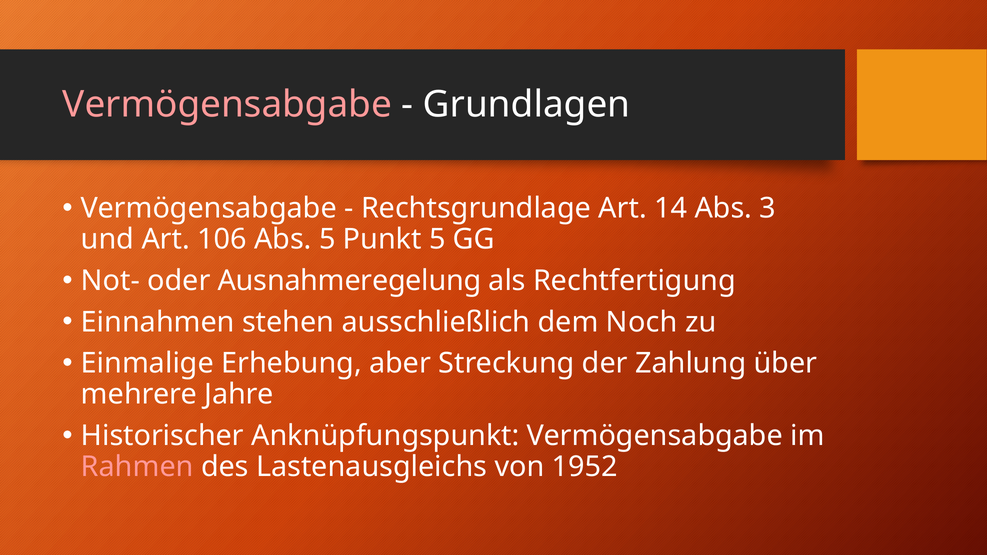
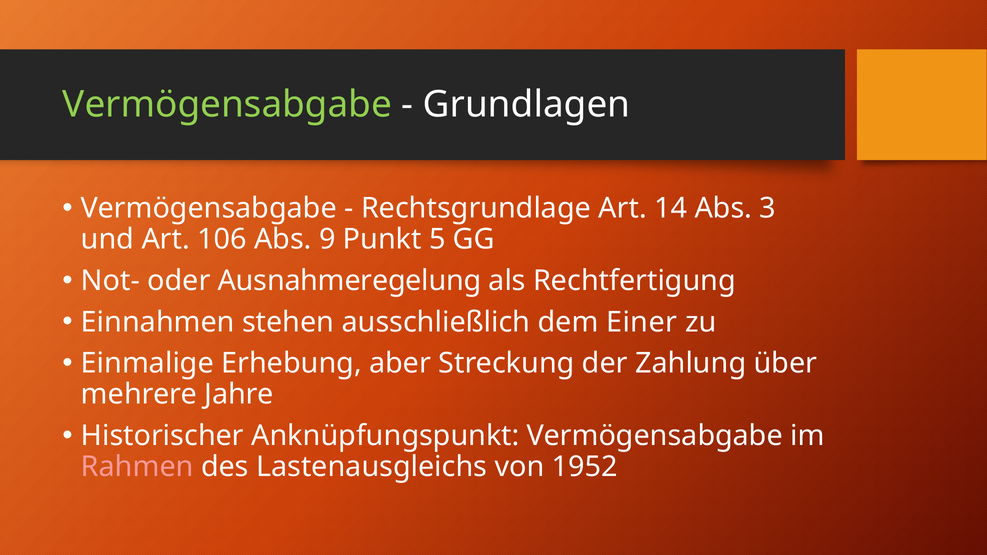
Vermögensabgabe colour: pink -> light green (227, 104)
Abs 5: 5 -> 9 (327, 239)
Noch: Noch -> Einer (642, 322)
